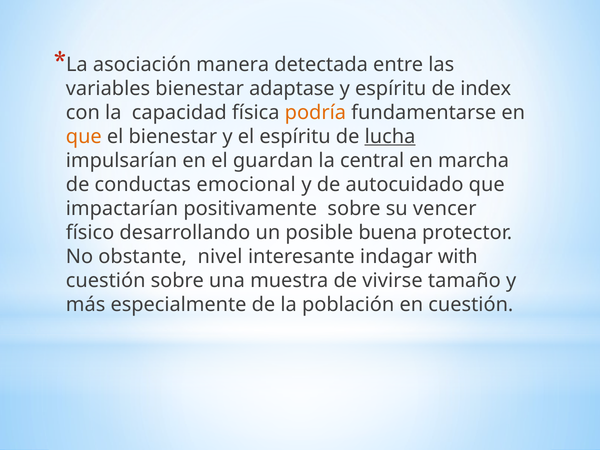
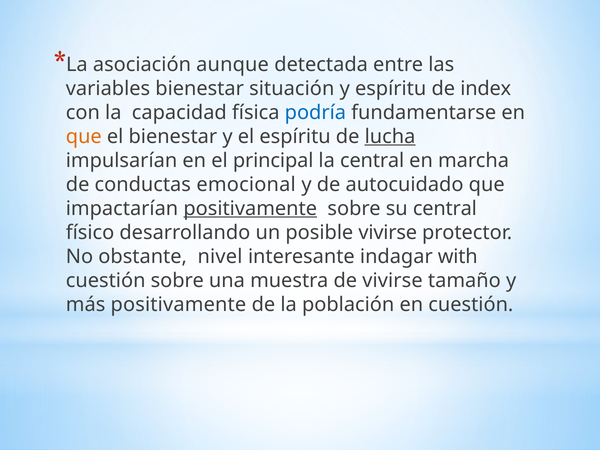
manera: manera -> aunque (233, 64)
adaptase: adaptase -> situación (292, 88)
podría colour: orange -> blue (315, 112)
guardan: guardan -> principal (273, 160)
positivamente underline: none -> present (250, 208)
su vencer: vencer -> central (445, 208)
posible buena: buena -> vivirse (388, 232)
más especialmente: especialmente -> positivamente (178, 304)
